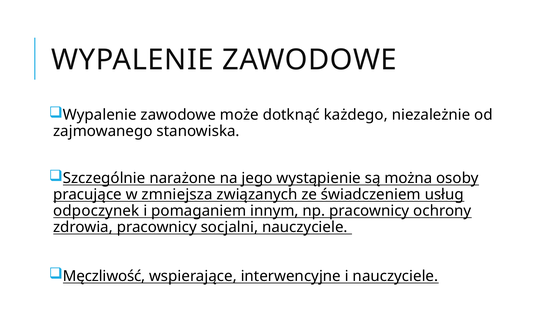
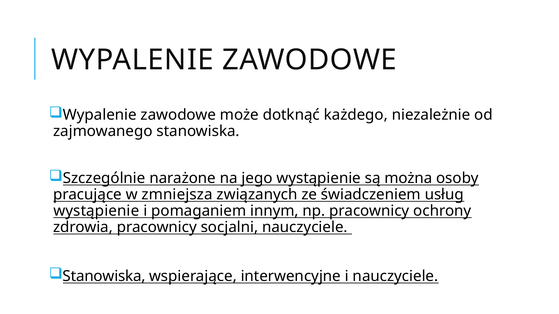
odpoczynek: odpoczynek -> wystąpienie (96, 211)
Męczliwość: Męczliwość -> Stanowiska (104, 276)
